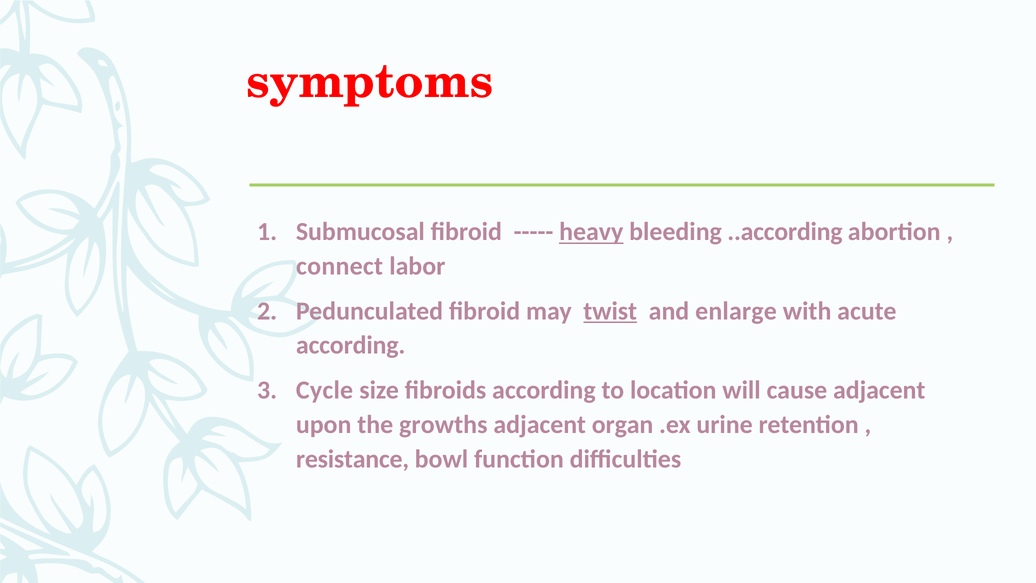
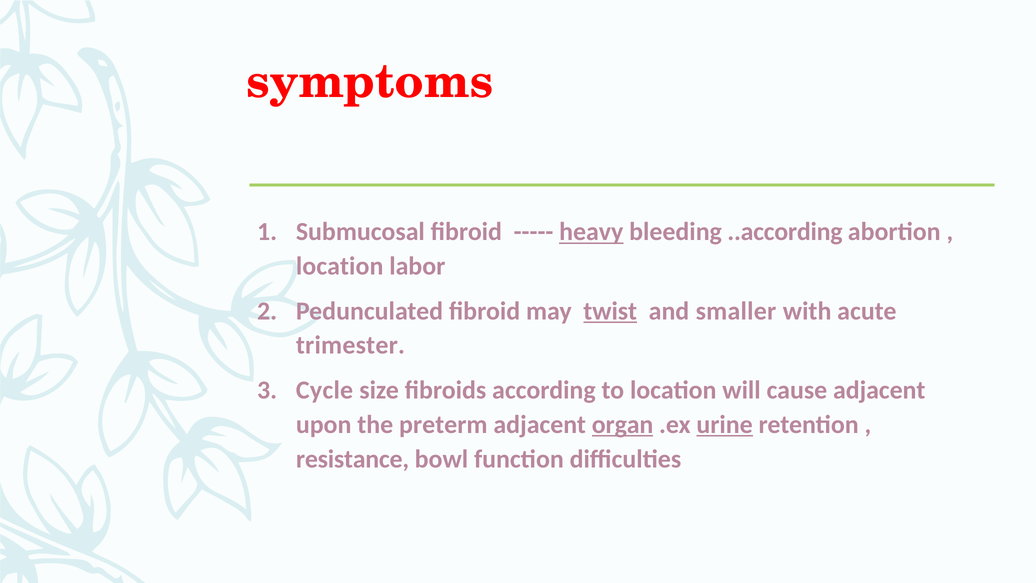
connect: connect -> location (340, 266)
enlarge: enlarge -> smaller (736, 311)
according: according -> trimester (350, 345)
growths: growths -> preterm (443, 424)
organ underline: none -> present (623, 424)
urine underline: none -> present (725, 424)
